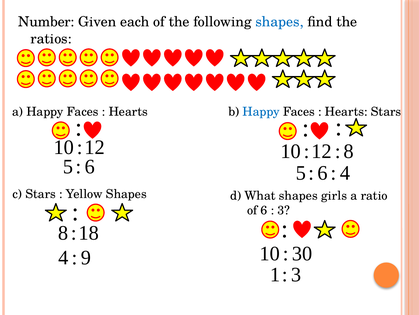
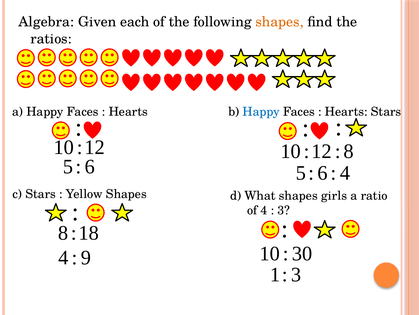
Number: Number -> Algebra (46, 22)
shapes colour: blue -> orange (279, 22)
6: 6 -> 4 (264, 210)
